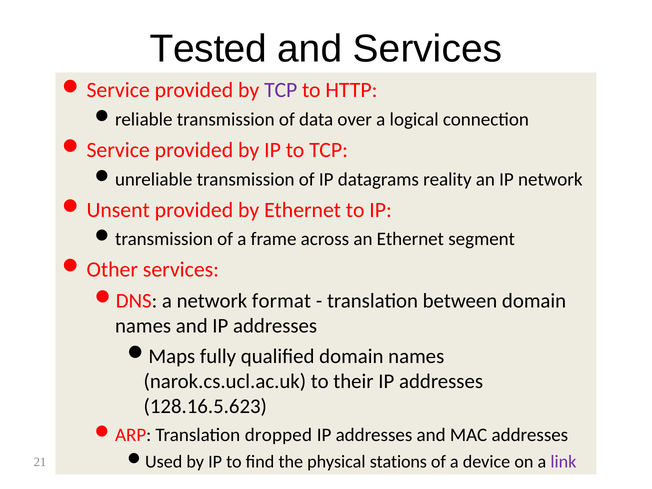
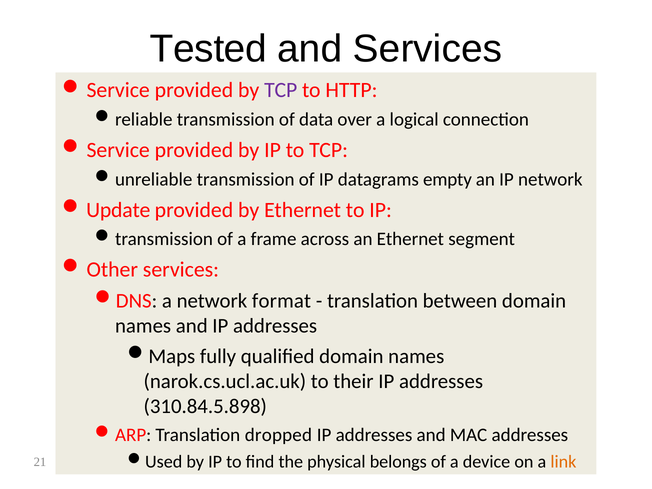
reality: reality -> empty (447, 179)
Unsent: Unsent -> Update (118, 210)
128.16.5.623: 128.16.5.623 -> 310.84.5.898 (205, 406)
stations: stations -> belongs (398, 462)
link colour: purple -> orange (563, 462)
